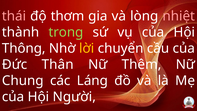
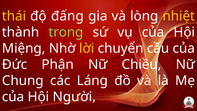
thái colour: pink -> yellow (14, 16)
thơm: thơm -> đấng (67, 16)
nhiệt colour: pink -> yellow (179, 16)
Thông: Thông -> Miệng (24, 48)
Thân: Thân -> Phận (58, 64)
Thêm: Thêm -> Chiều (142, 64)
